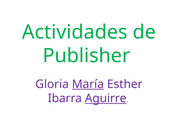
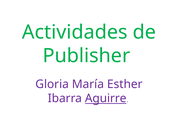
María underline: present -> none (88, 84)
